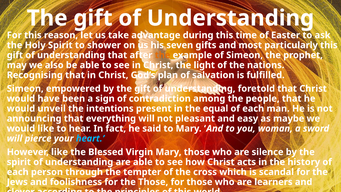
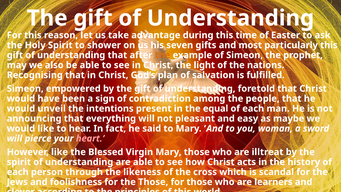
heart colour: light blue -> pink (90, 138)
silence: silence -> illtreat (268, 152)
tempter: tempter -> likeness (142, 172)
